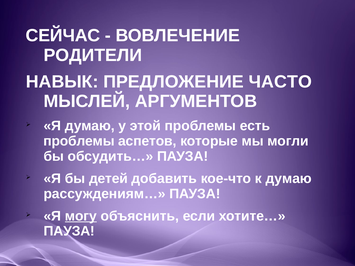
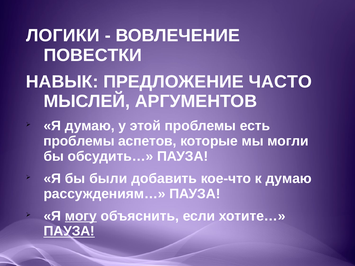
СЕЙЧАС: СЕЙЧАС -> ЛОГИКИ (63, 36)
РОДИТЕЛИ: РОДИТЕЛИ -> ПОВЕСТКИ (93, 55)
детей: детей -> были (108, 179)
ПАУЗА underline: none -> present (69, 231)
